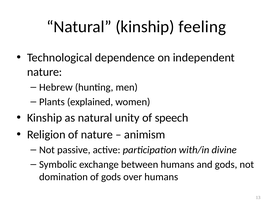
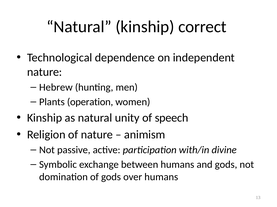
feeling: feeling -> correct (202, 27)
explained: explained -> operation (90, 102)
